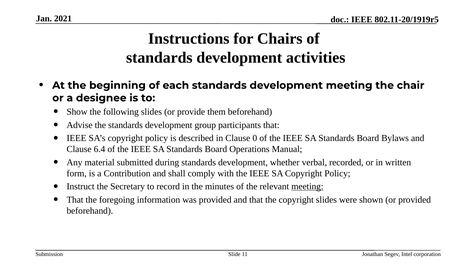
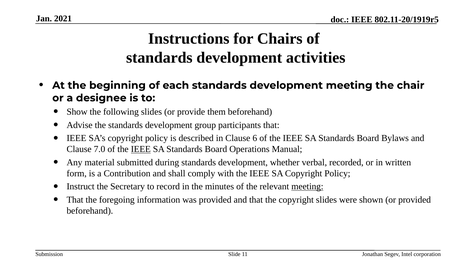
0: 0 -> 6 (255, 138)
6.4: 6.4 -> 7.0 (99, 149)
IEEE underline: none -> present (141, 149)
